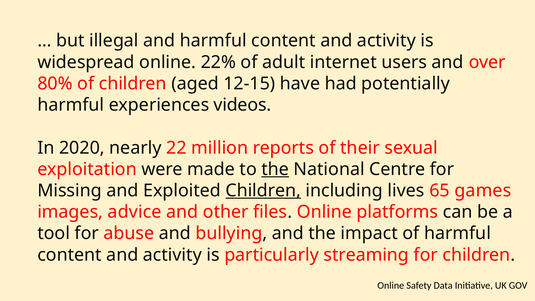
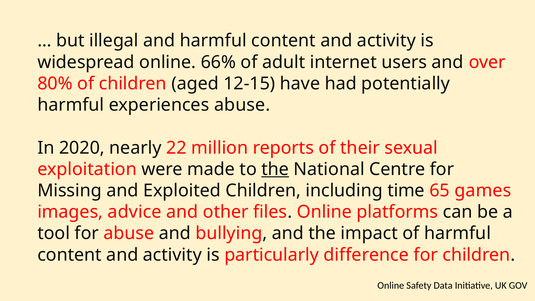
22%: 22% -> 66% (218, 62)
experiences videos: videos -> abuse (242, 105)
Children underline: present -> none (263, 191)
lives: lives -> time (406, 191)
streaming: streaming -> difference (366, 255)
